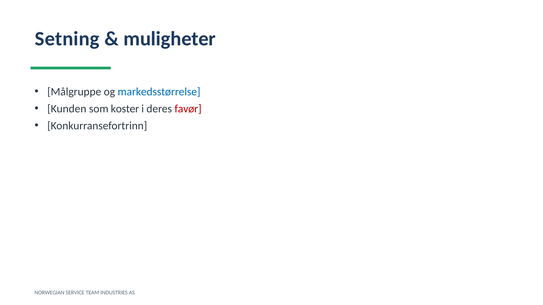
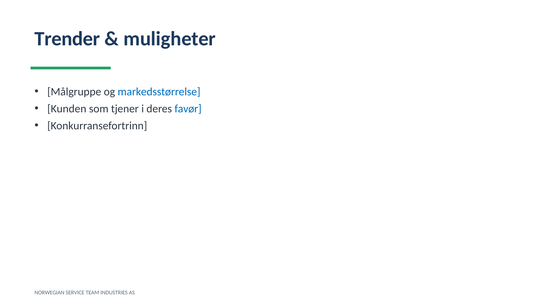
Setning: Setning -> Trender (67, 39)
koster: koster -> tjener (125, 109)
favør colour: red -> blue (188, 109)
